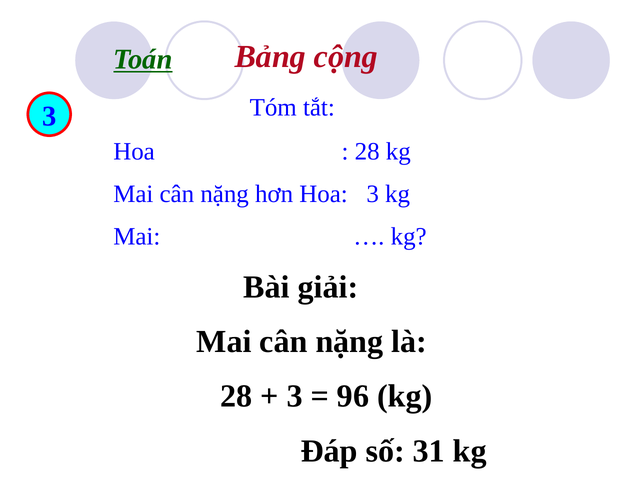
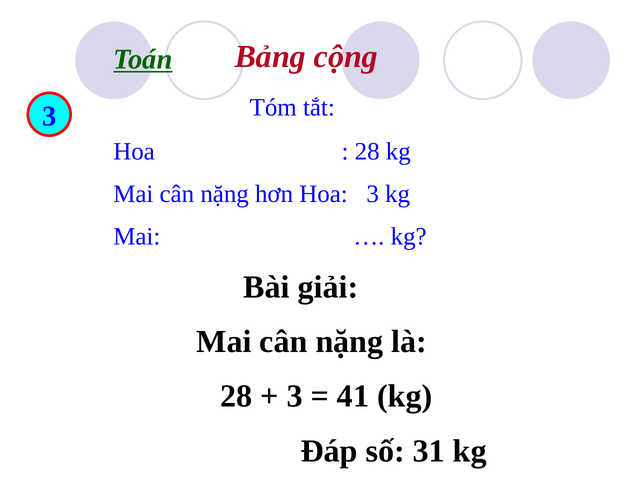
96: 96 -> 41 (353, 396)
